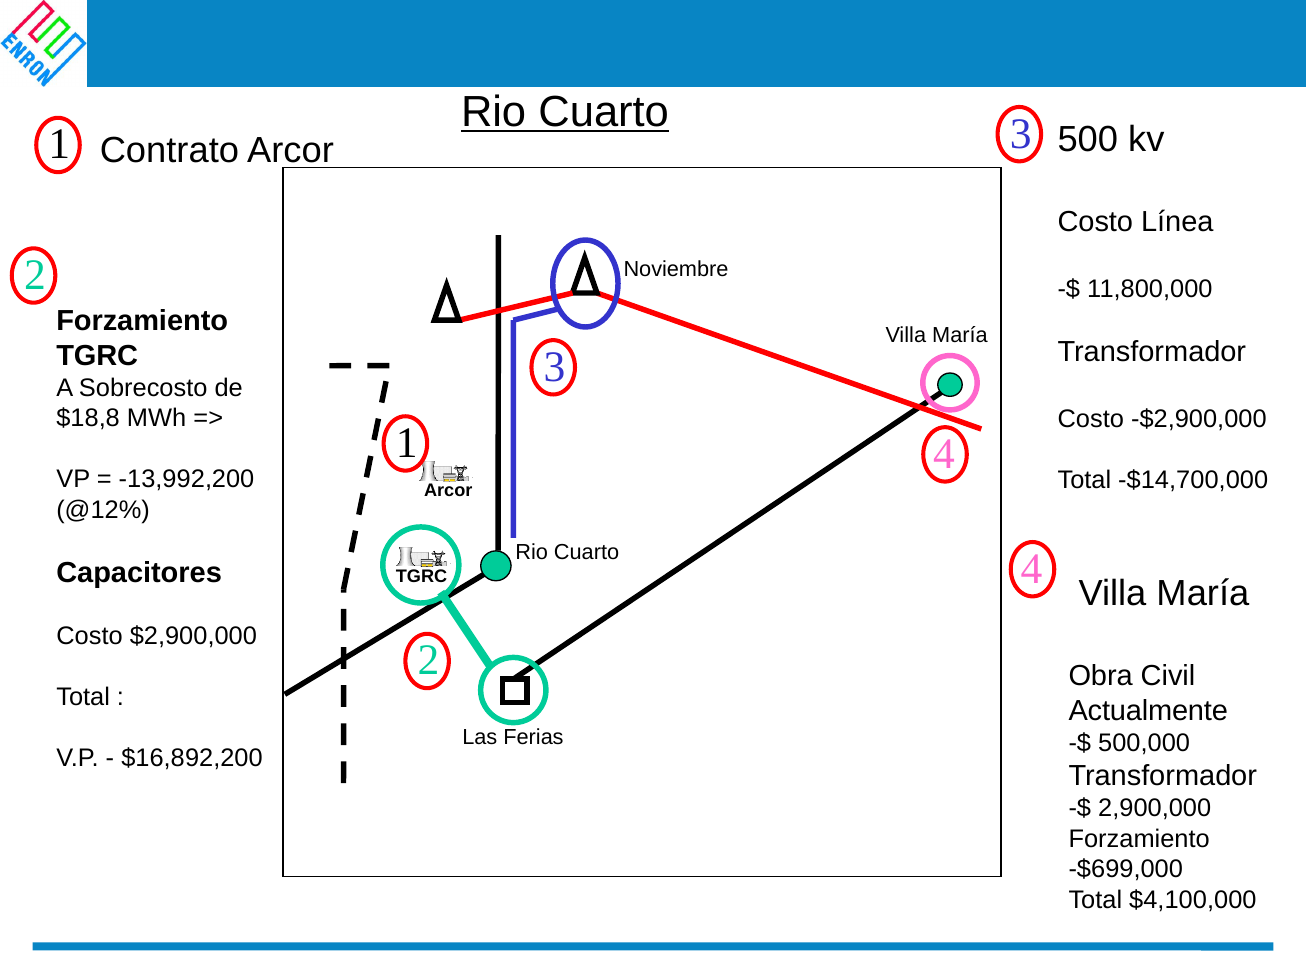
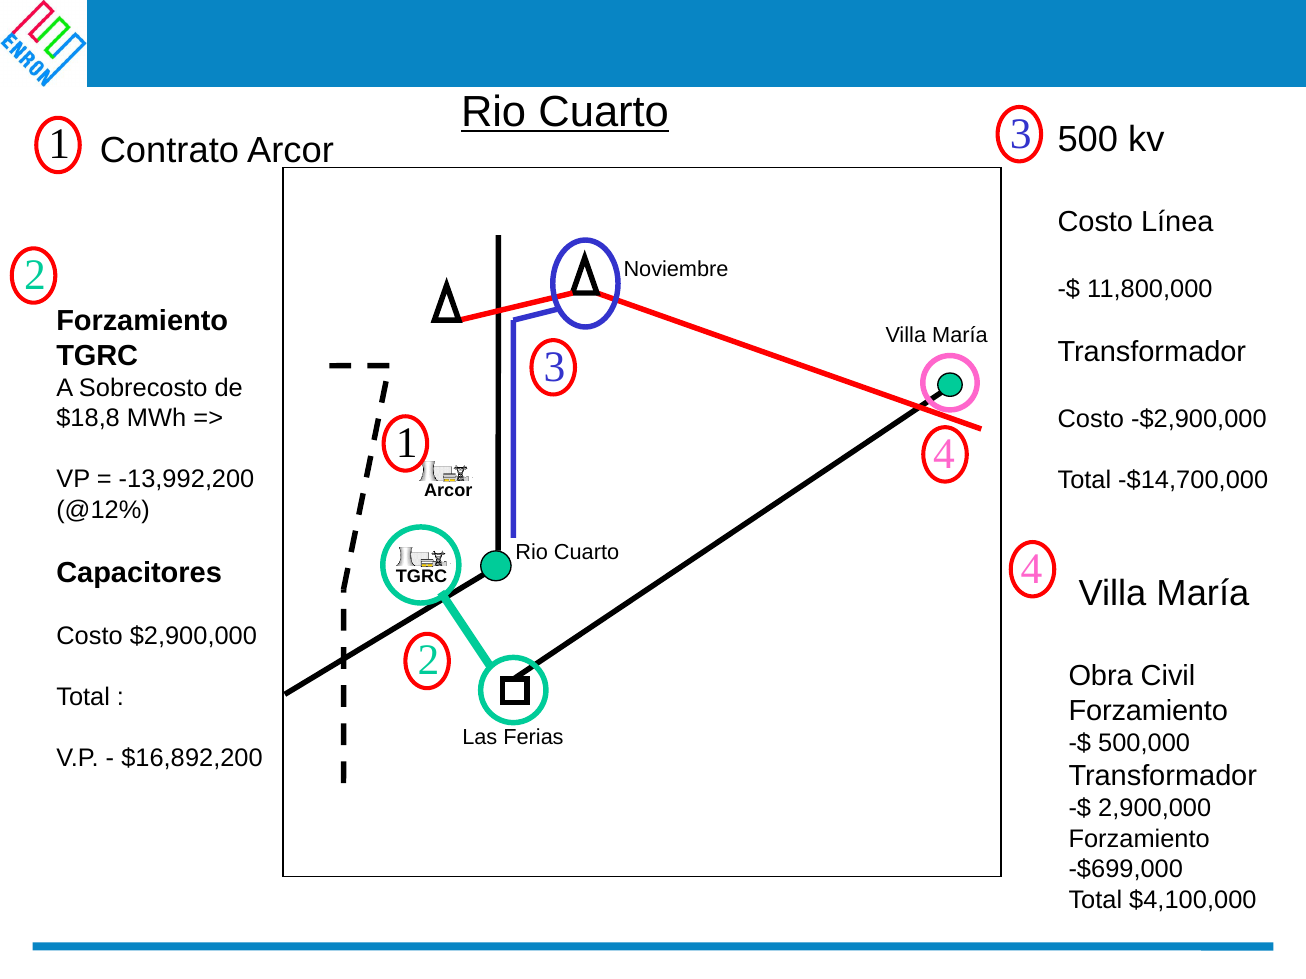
Actualmente: Actualmente -> Forzamiento (1148, 711)
